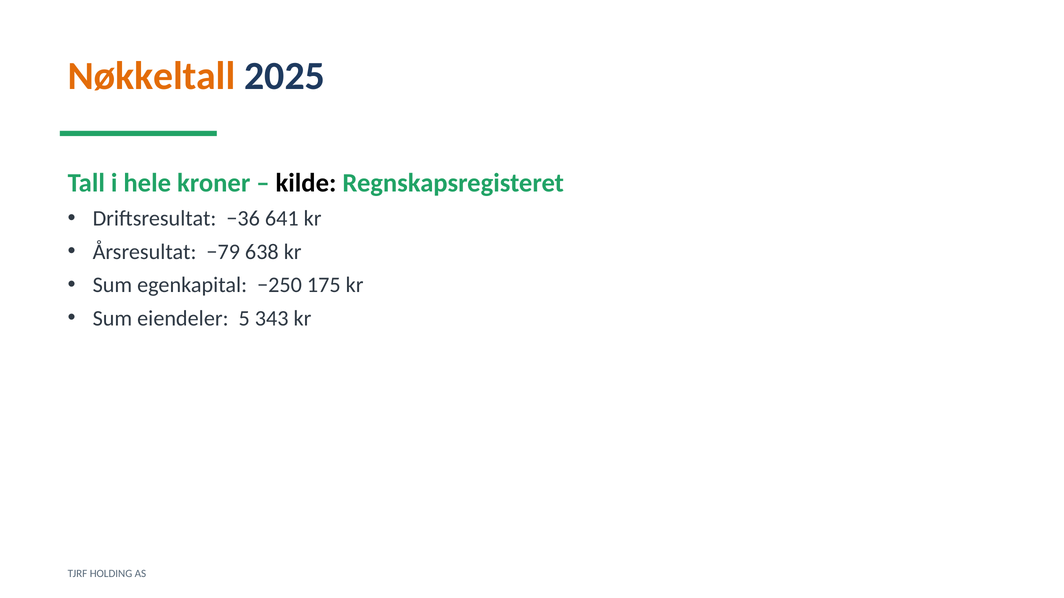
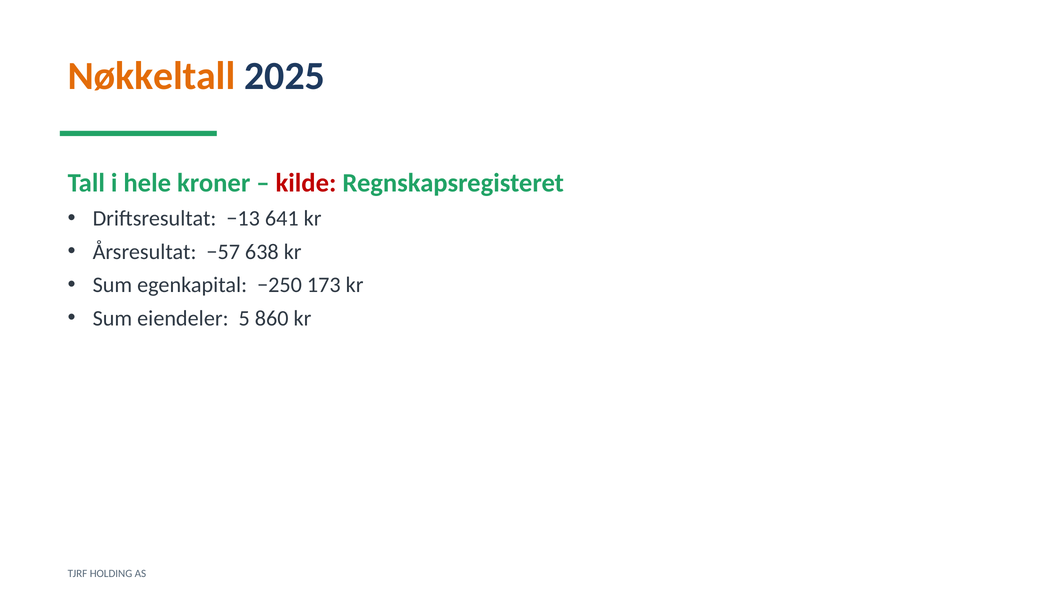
kilde colour: black -> red (306, 183)
−36: −36 -> −13 (243, 219)
−79: −79 -> −57 (223, 252)
175: 175 -> 173 (324, 285)
343: 343 -> 860 (272, 319)
